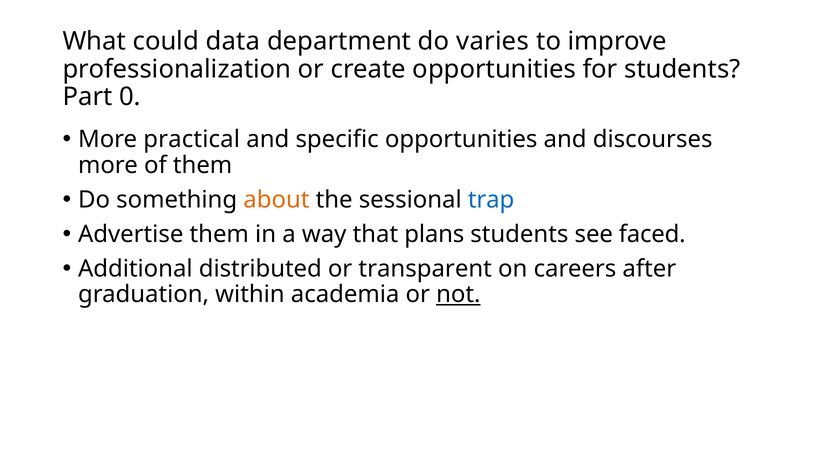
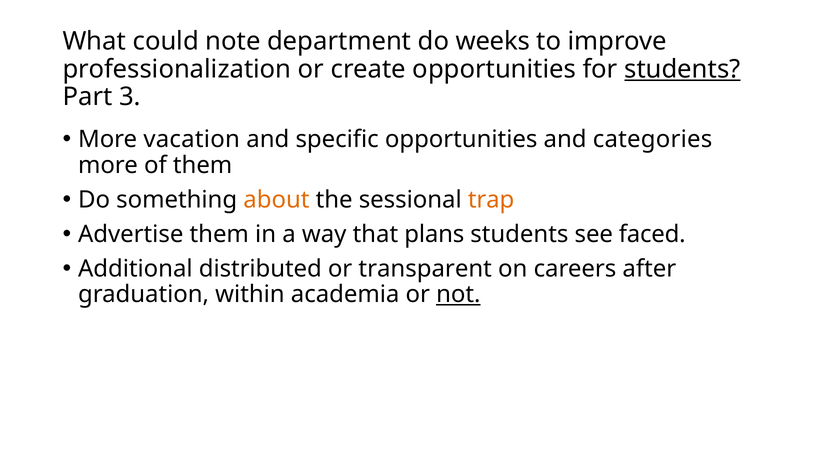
data: data -> note (233, 41)
varies: varies -> weeks (493, 41)
students underline: none -> present (682, 69)
0: 0 -> 3 (130, 97)
practical: practical -> vacation (192, 139)
discourses: discourses -> categories (653, 139)
trap colour: blue -> orange (491, 199)
